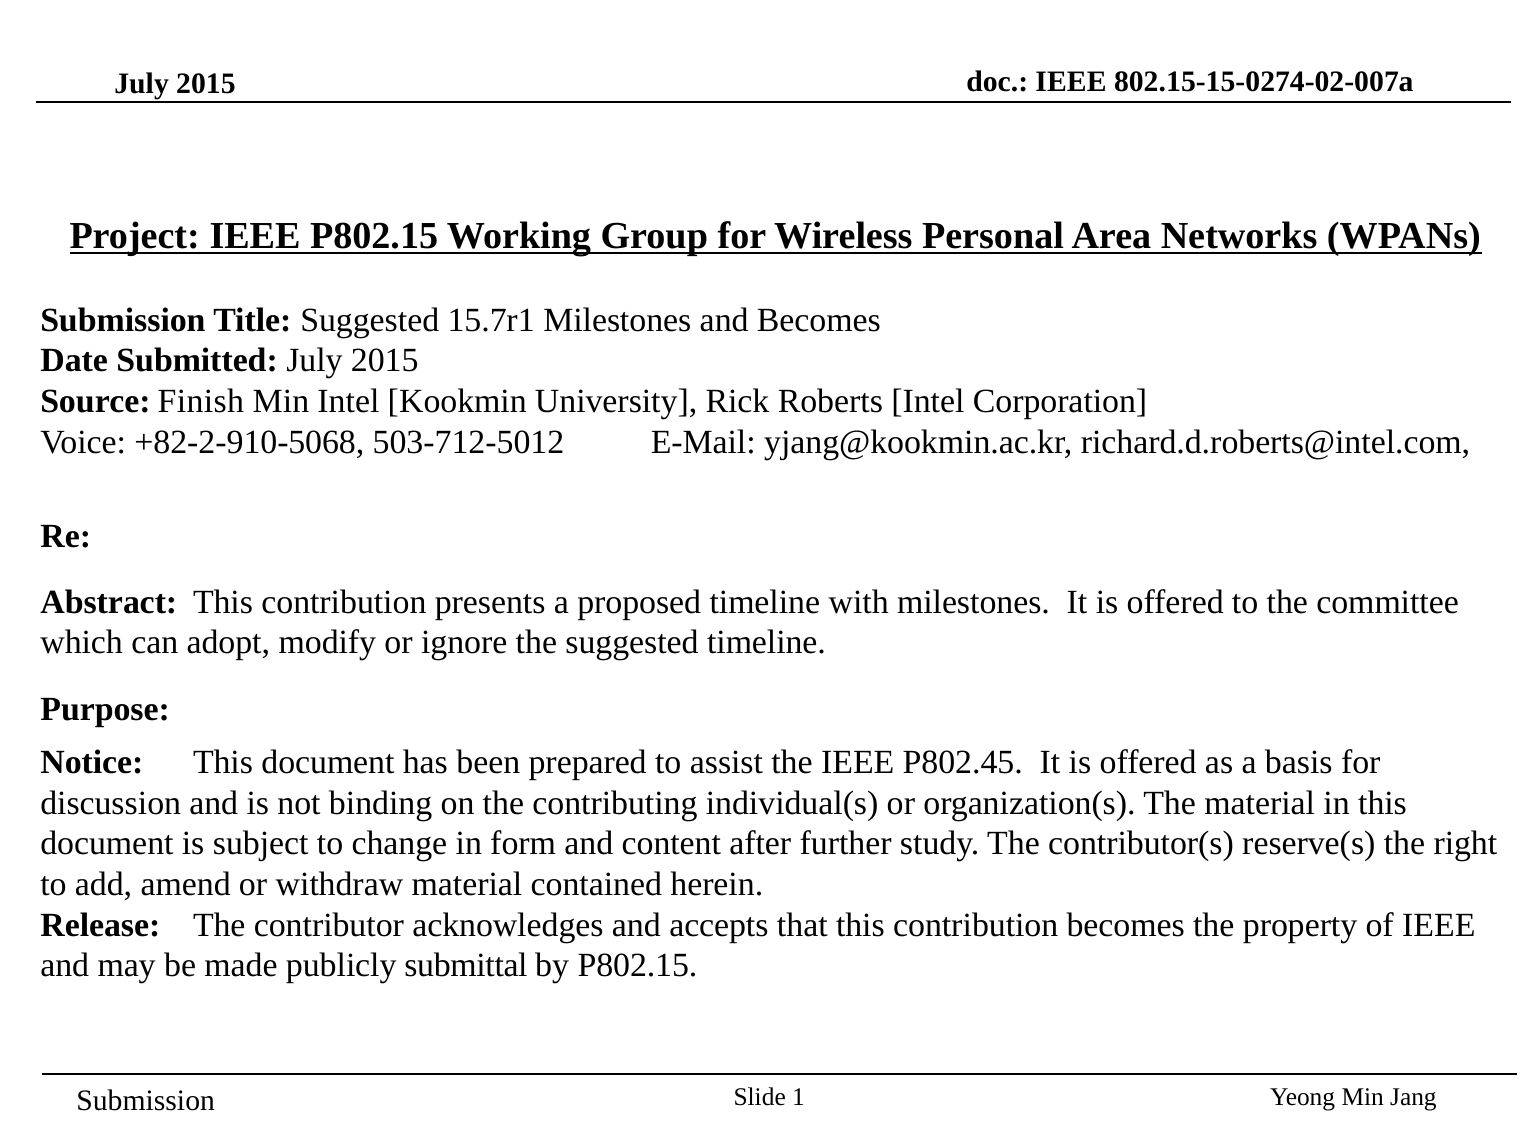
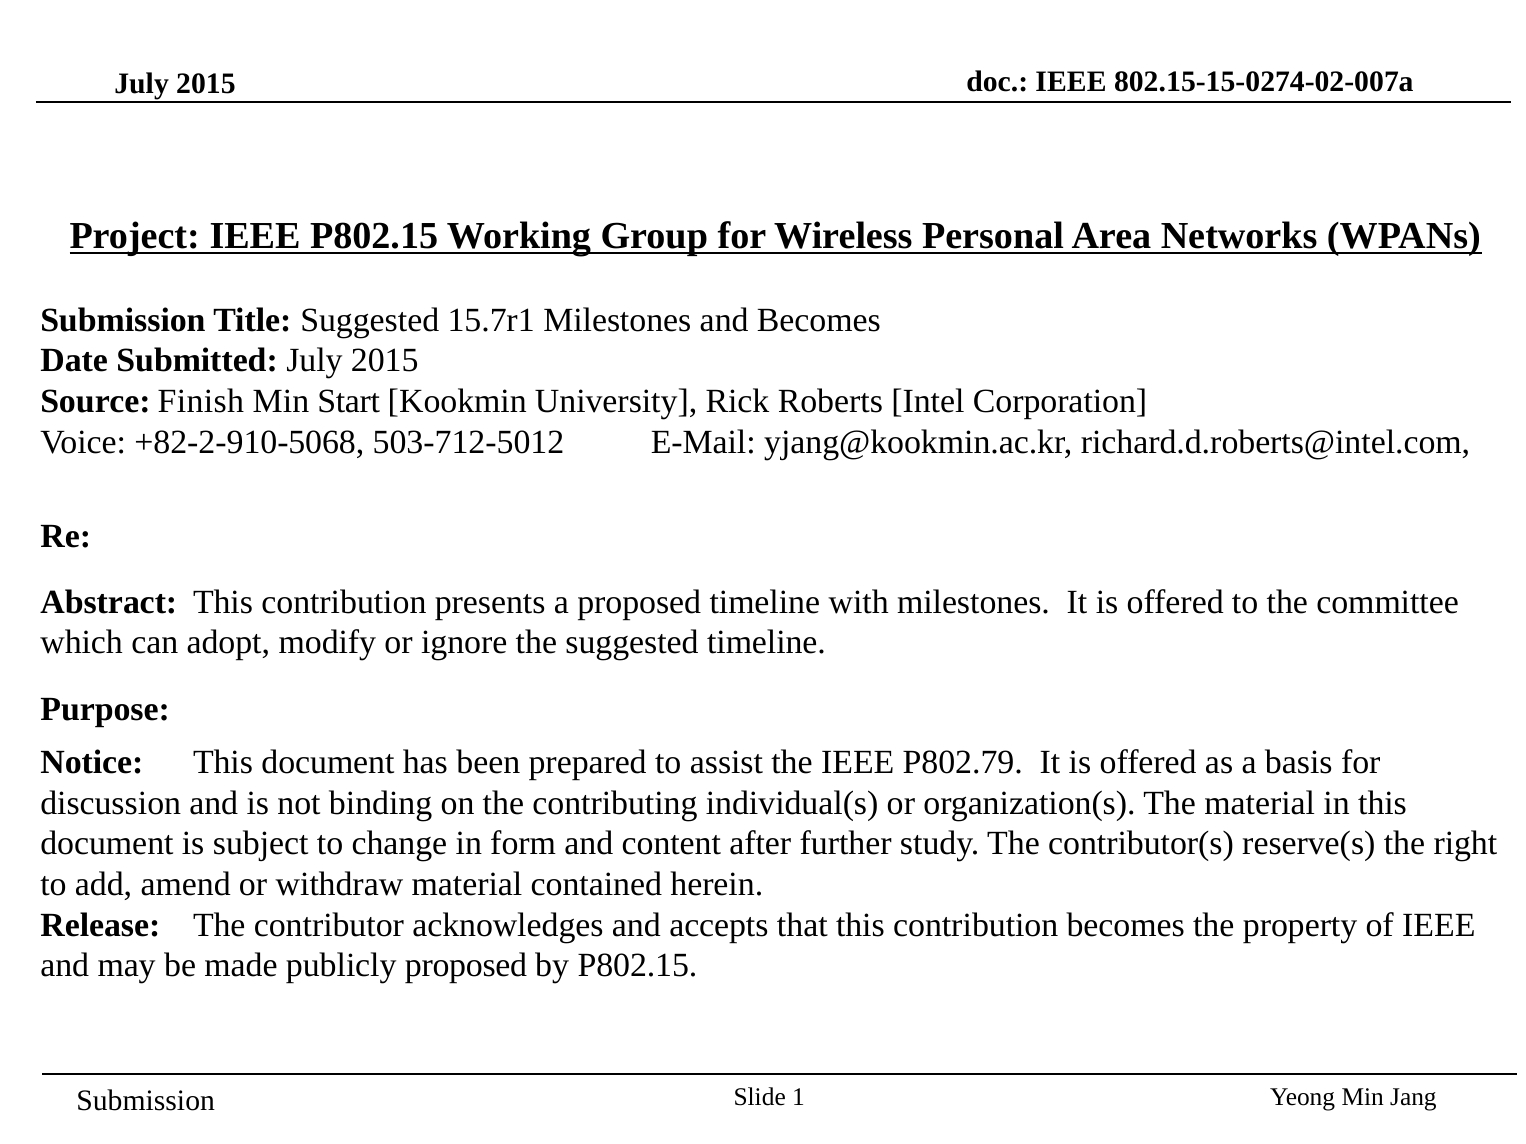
Min Intel: Intel -> Start (349, 401)
P802.45: P802.45 -> P802.79 (963, 763)
publicly submittal: submittal -> proposed (466, 966)
